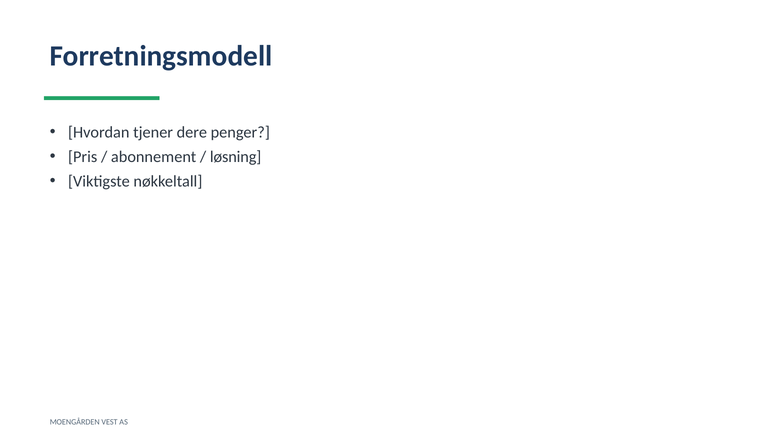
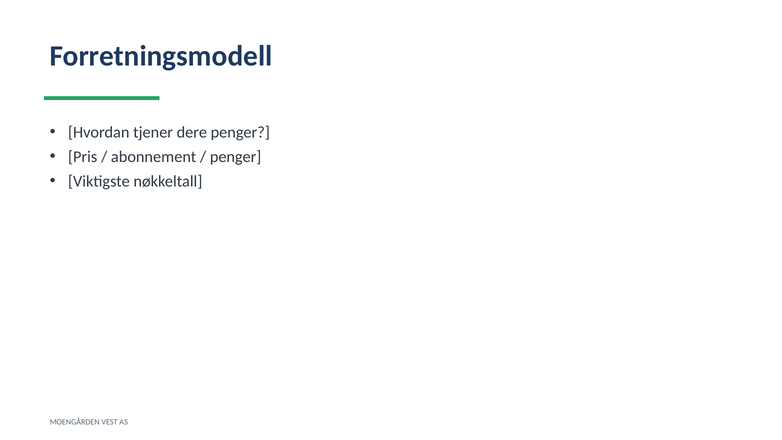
løsning: løsning -> penger (236, 157)
